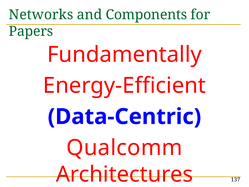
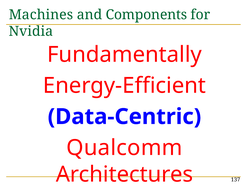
Networks: Networks -> Machines (41, 15)
Papers: Papers -> Nvidia (31, 31)
